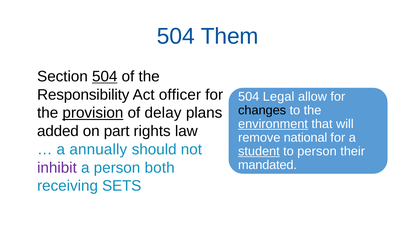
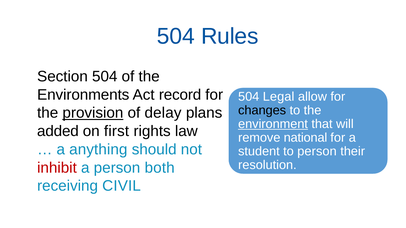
Them: Them -> Rules (230, 36)
504 underline: present -> none (105, 77)
Responsibility: Responsibility -> Environments (83, 95)
officer: officer -> record (180, 95)
part: part -> first (117, 131)
annually: annually -> anything (98, 150)
student underline: present -> none (259, 151)
mandated: mandated -> resolution (267, 165)
inhibit colour: purple -> red (57, 168)
SETS: SETS -> CIVIL (122, 186)
